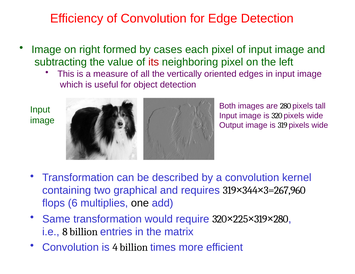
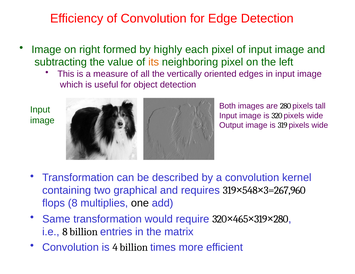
cases: cases -> highly (168, 50)
its colour: red -> orange (154, 62)
344: 344 -> 548 (250, 191)
flops 6: 6 -> 8 (73, 203)
225: 225 -> 465 (241, 219)
